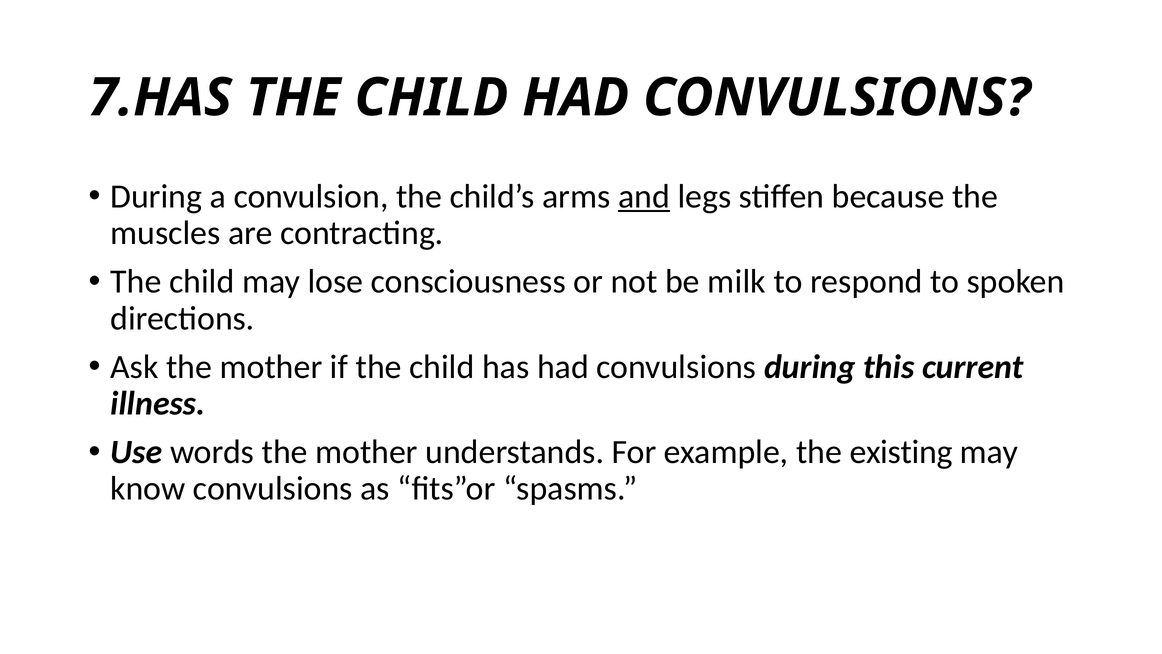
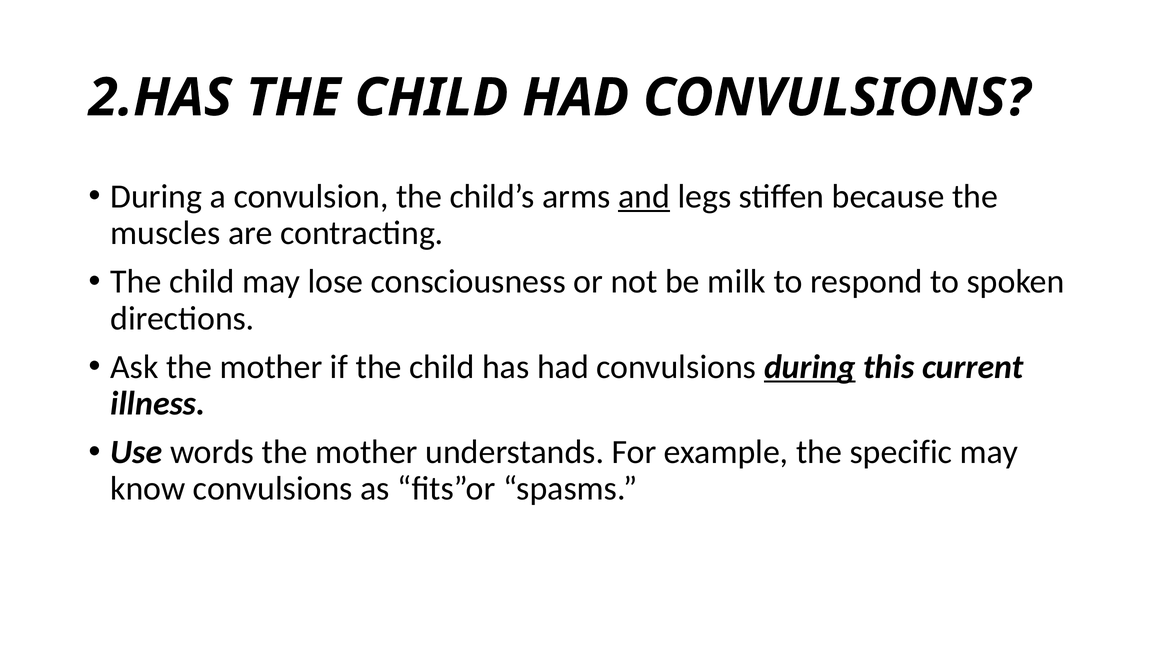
7.HAS: 7.HAS -> 2.HAS (160, 98)
during underline: none -> present (810, 367)
existing: existing -> specific (901, 452)
